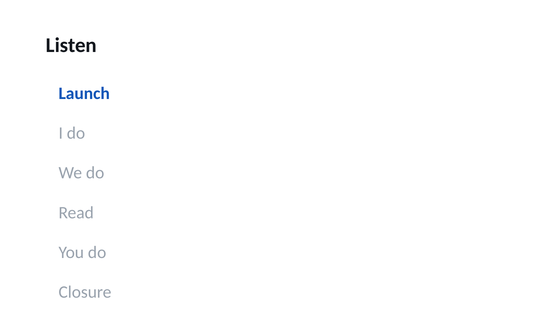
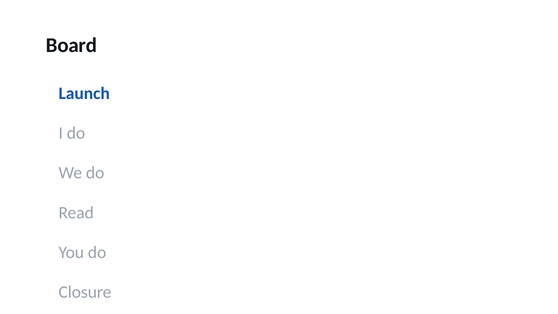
Listen: Listen -> Board (71, 45)
